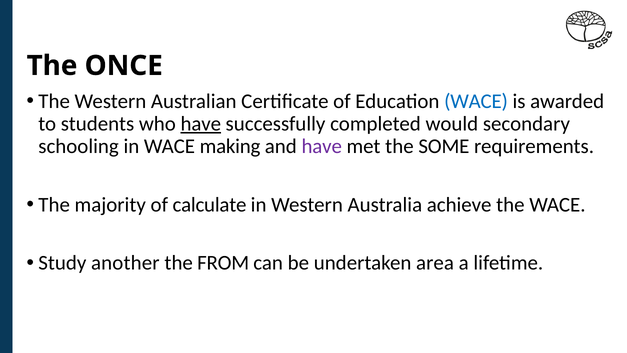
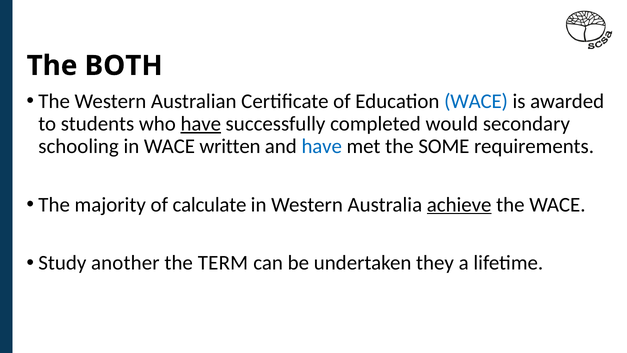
ONCE: ONCE -> BOTH (124, 66)
making: making -> written (230, 146)
have colour: purple -> blue (322, 146)
achieve underline: none -> present (459, 204)
FROM: FROM -> TERM (223, 263)
area: area -> they (435, 263)
